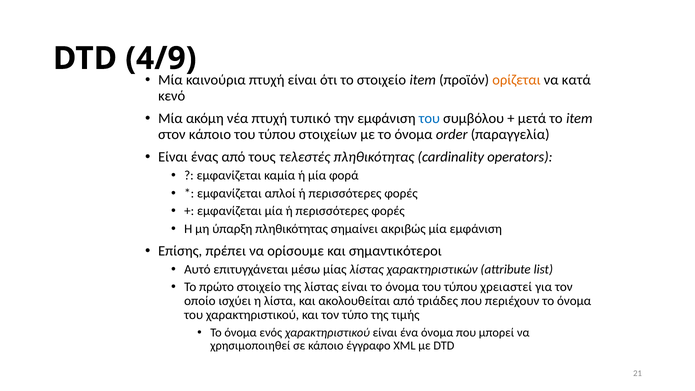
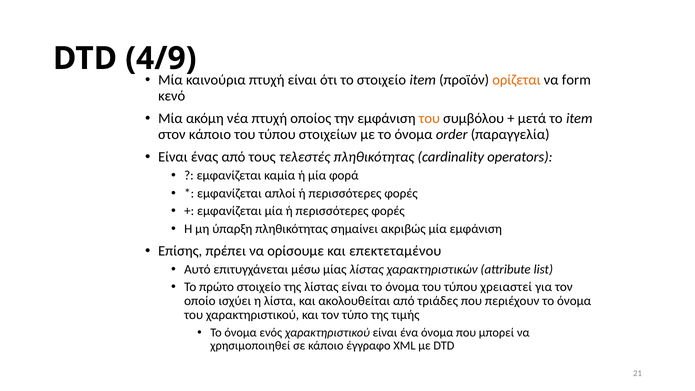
κατά: κατά -> form (576, 80)
τυπικό: τυπικό -> οποίος (311, 119)
του colour: blue -> orange (429, 119)
σημαντικότεροι: σημαντικότεροι -> επεκτεταμένου (395, 251)
